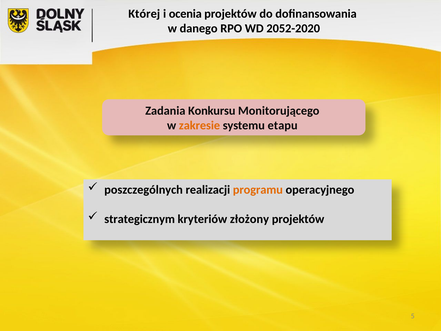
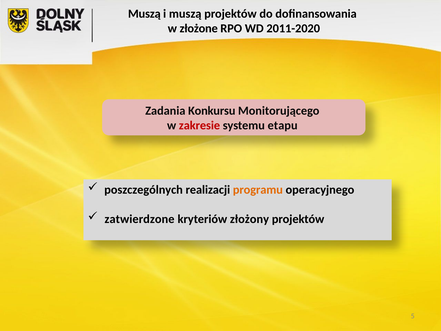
Której: Której -> Muszą (144, 14)
i ocenia: ocenia -> muszą (185, 14)
danego: danego -> złożone (199, 28)
2052-2020: 2052-2020 -> 2011-2020 (293, 28)
zakresie colour: orange -> red (199, 125)
strategicznym: strategicznym -> zatwierdzone (140, 219)
